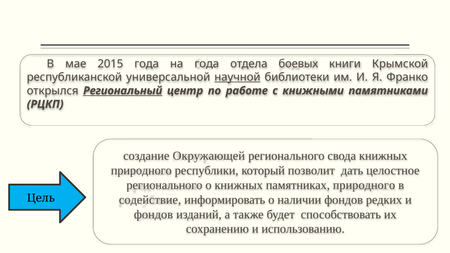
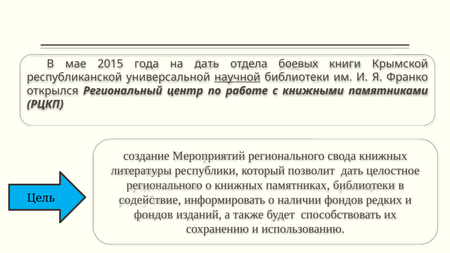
на года: года -> дать (207, 64)
Региональный underline: present -> none (123, 91)
Окружающей: Окружающей -> Мероприятий (209, 156)
природного: природного -> литературы (141, 171)
памятниках природного: природного -> библиотеки (364, 185)
